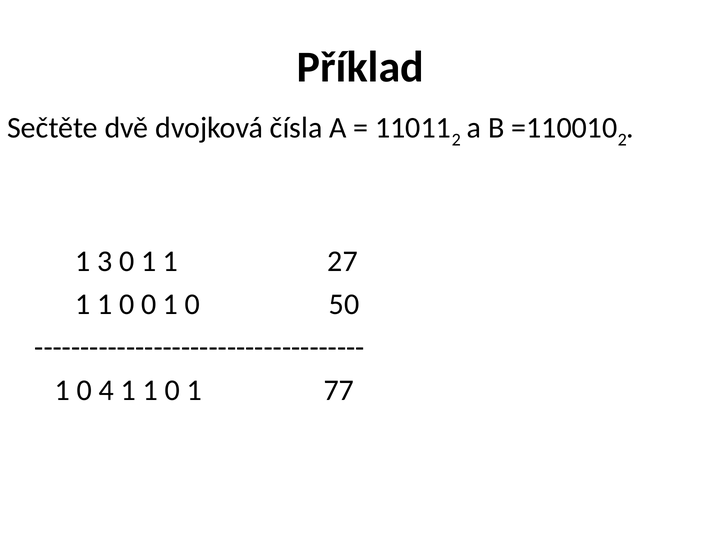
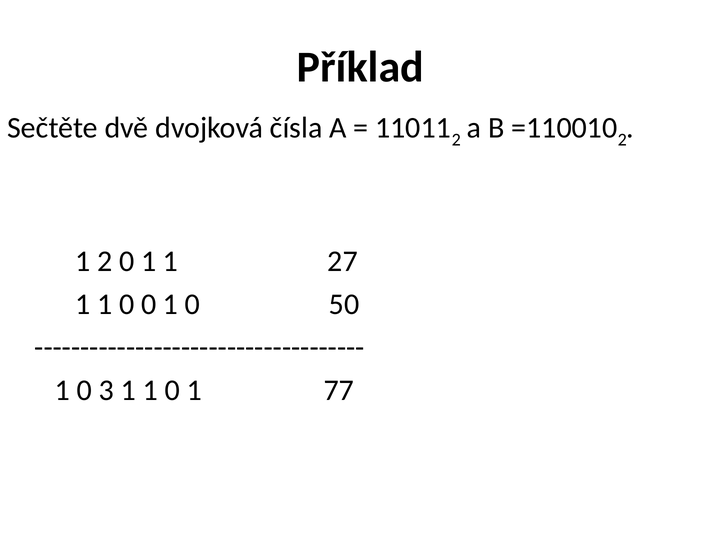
1 3: 3 -> 2 (105, 261)
4: 4 -> 3 (106, 390)
